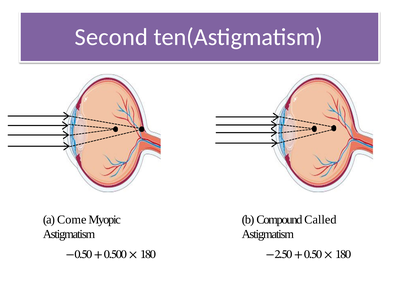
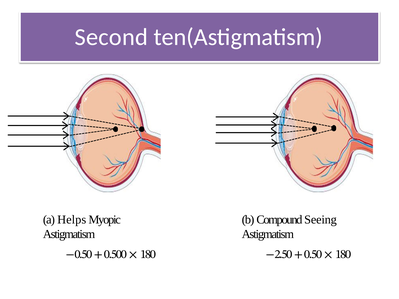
Come: Come -> Helps (72, 220)
Called: Called -> Seeing (321, 220)
